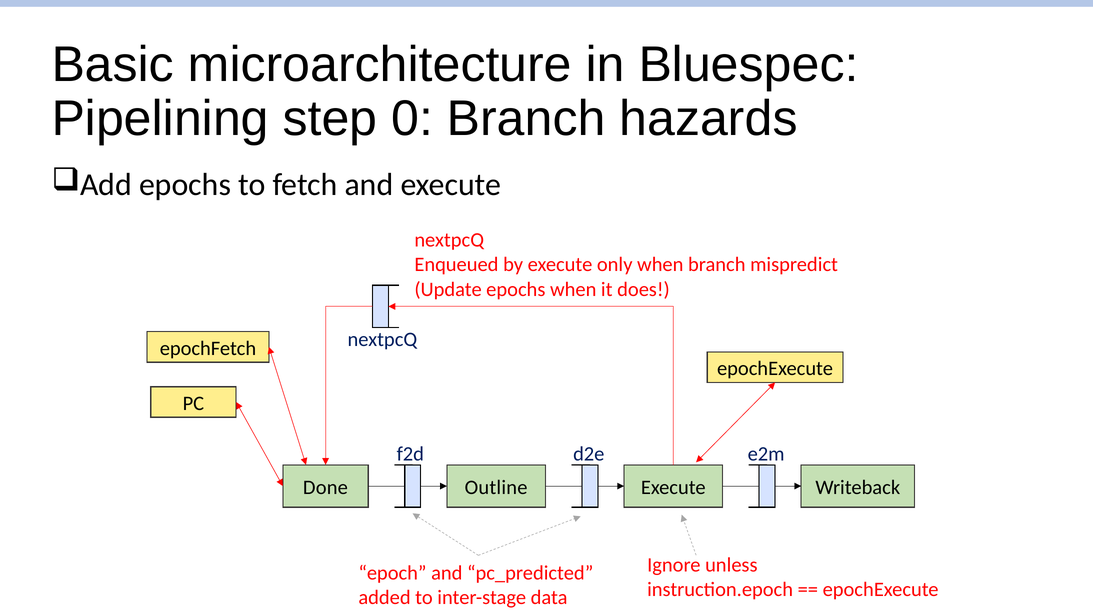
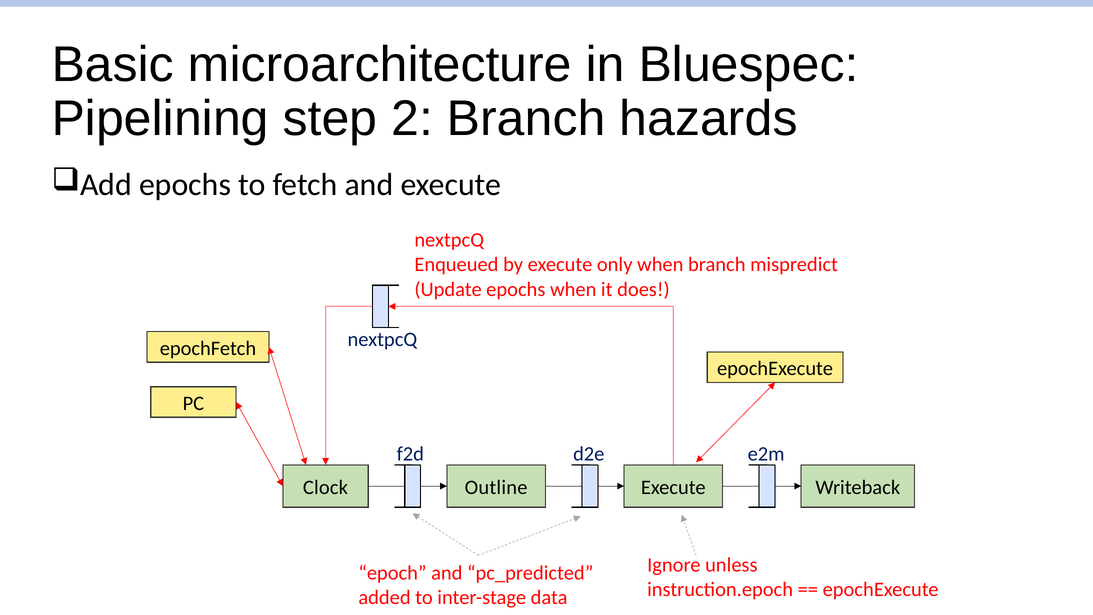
0: 0 -> 2 (412, 119)
Done: Done -> Clock (325, 487)
